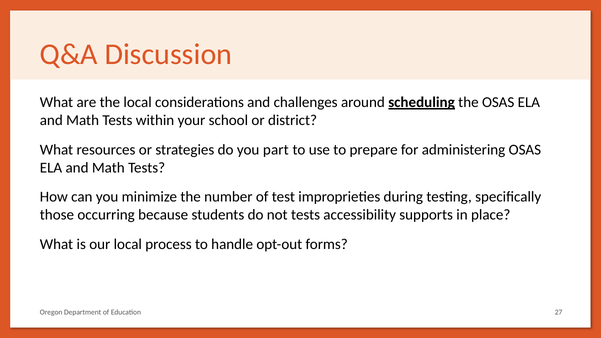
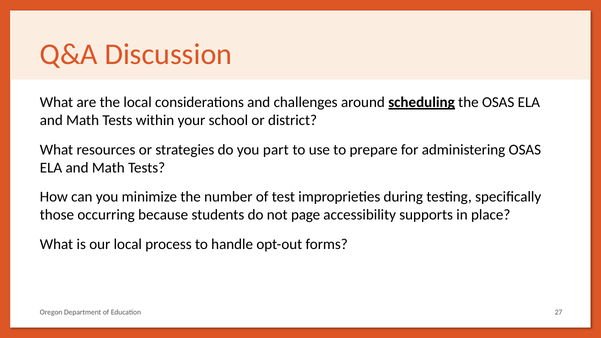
not tests: tests -> page (306, 215)
